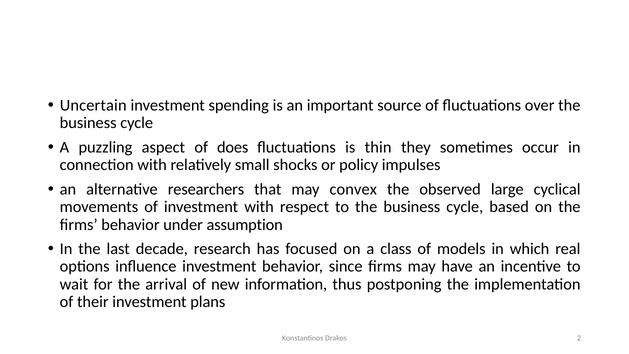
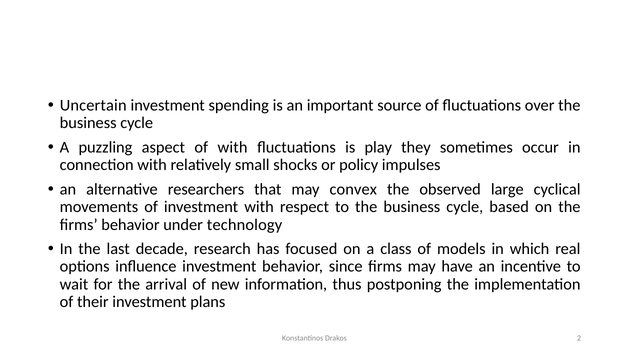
of does: does -> with (233, 147)
thin: thin -> play (378, 147)
assumption: assumption -> technology (245, 224)
